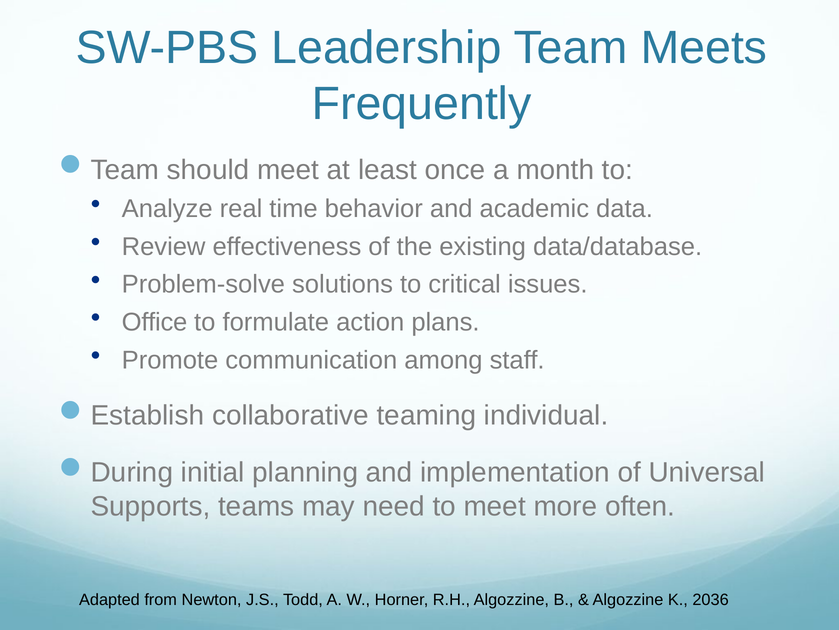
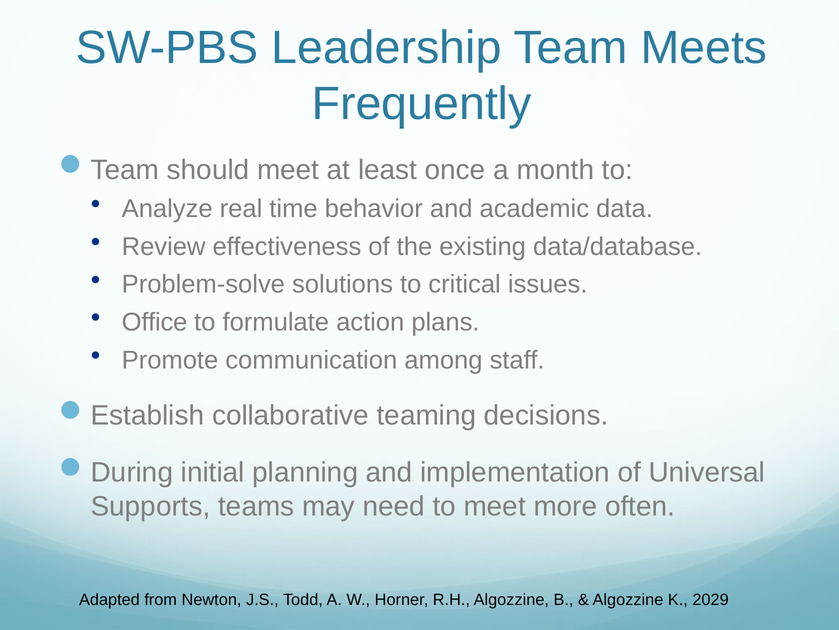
individual: individual -> decisions (546, 415)
2036: 2036 -> 2029 (711, 599)
